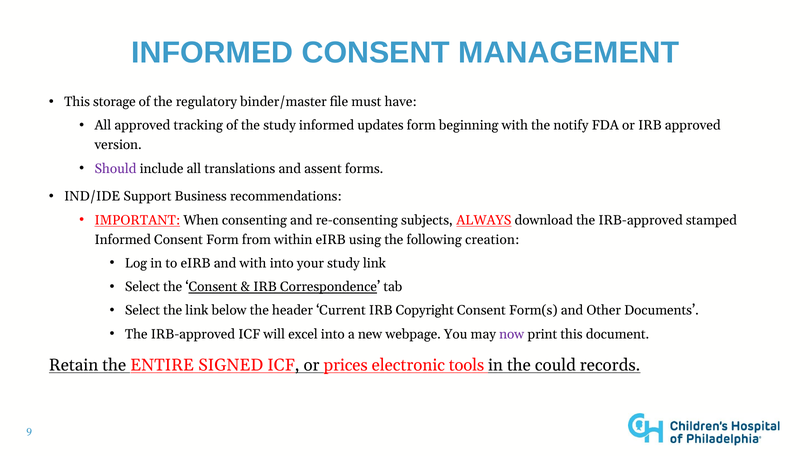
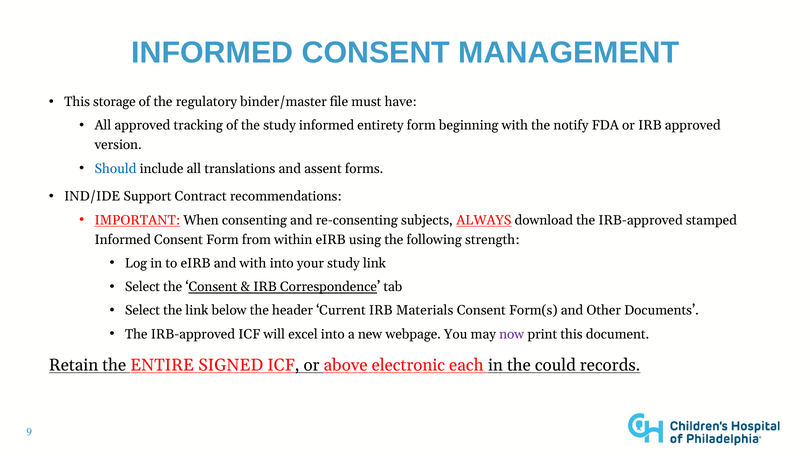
updates: updates -> entirety (380, 125)
Should colour: purple -> blue (116, 168)
Business: Business -> Contract (201, 196)
creation: creation -> strength (492, 239)
Copyright: Copyright -> Materials (425, 310)
prices: prices -> above (346, 365)
tools: tools -> each (466, 365)
